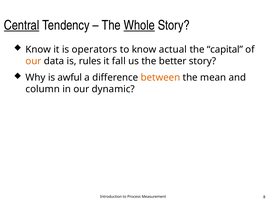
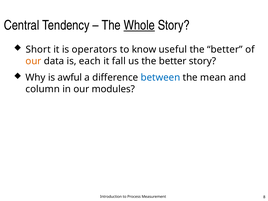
Central underline: present -> none (22, 25)
Know: Know -> Short (38, 49)
actual: actual -> useful (173, 49)
capital: capital -> better (225, 49)
rules: rules -> each (90, 61)
between colour: orange -> blue (160, 77)
dynamic: dynamic -> modules (113, 89)
